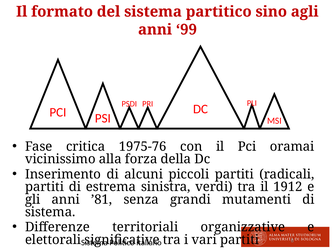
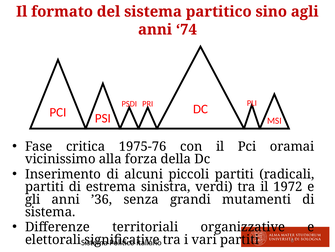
99: 99 -> 74 (186, 29)
1912: 1912 -> 1972 (288, 186)
’81: ’81 -> ’36 (102, 199)
